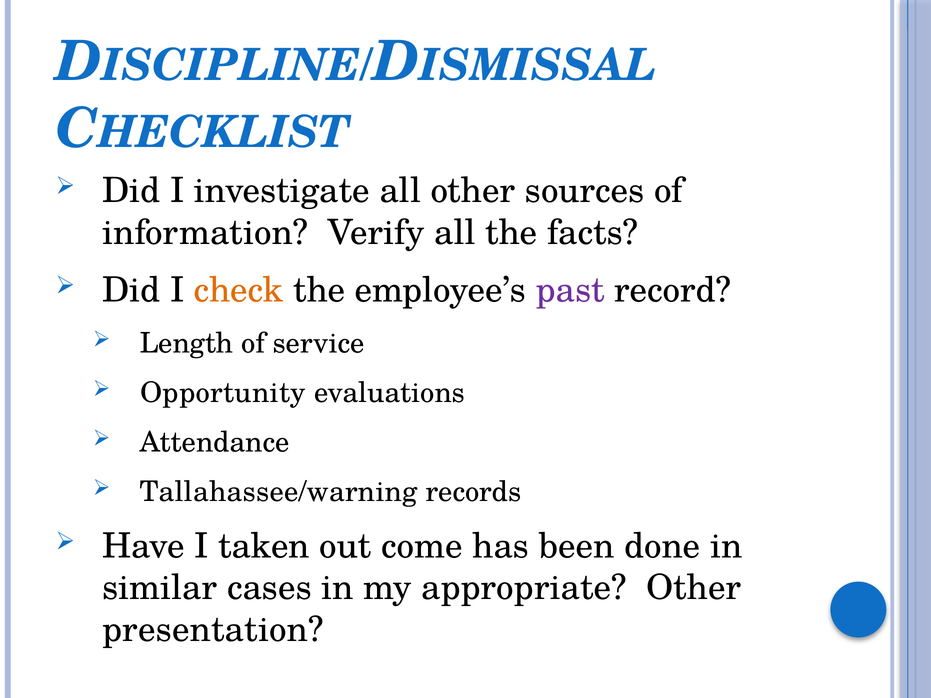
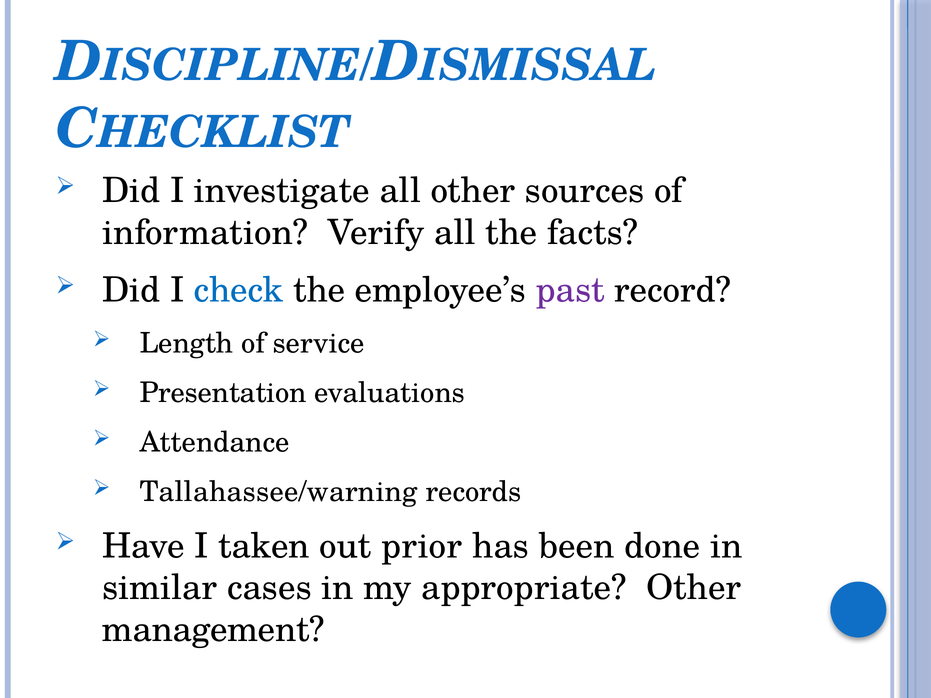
check colour: orange -> blue (239, 290)
Opportunity: Opportunity -> Presentation (223, 393)
come: come -> prior (422, 546)
presentation: presentation -> management (213, 630)
